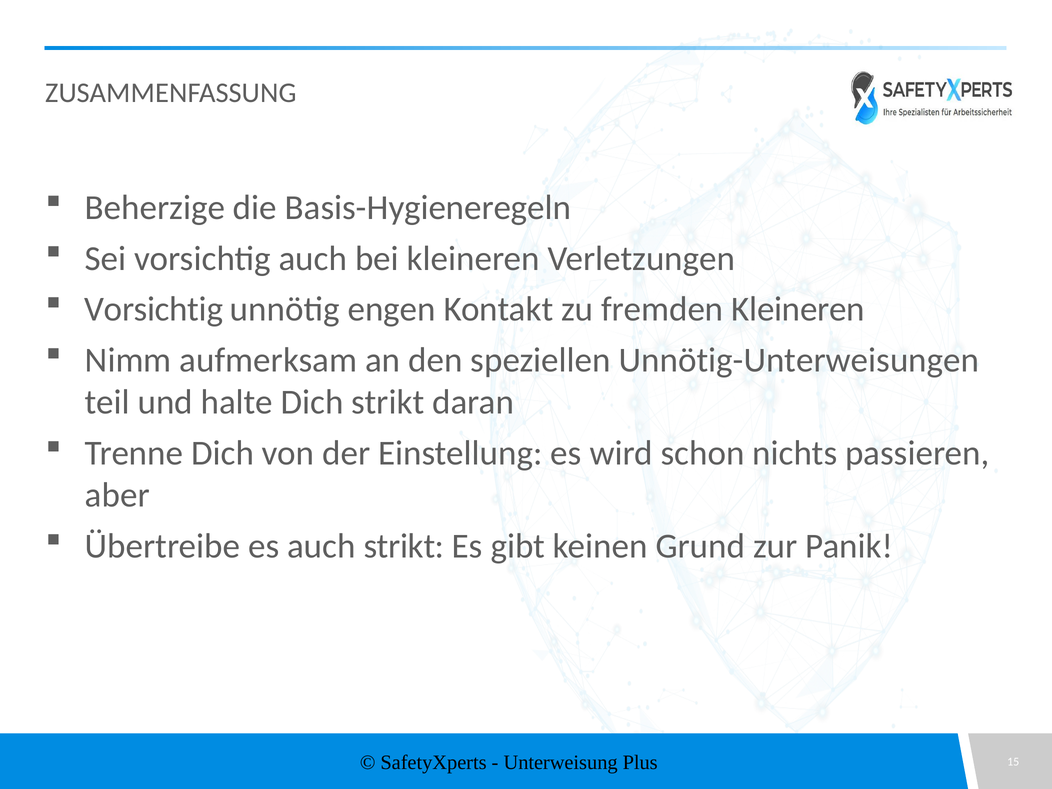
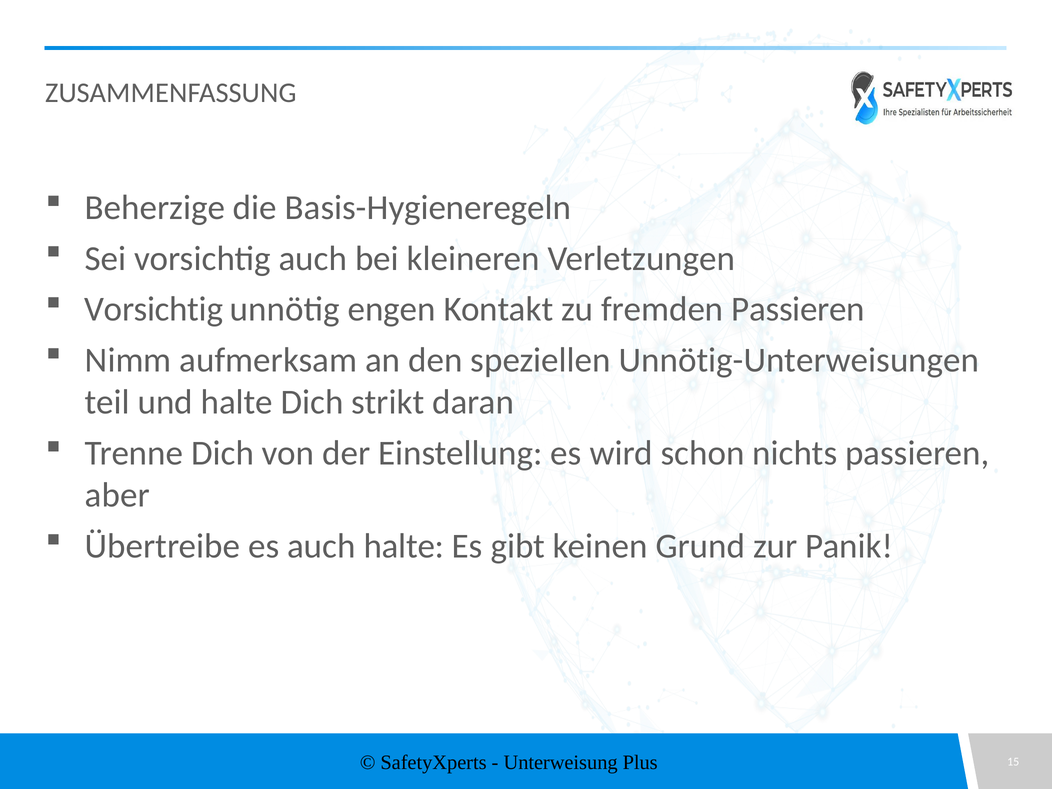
fremden Kleineren: Kleineren -> Passieren (798, 309)
auch strikt: strikt -> halte (404, 546)
